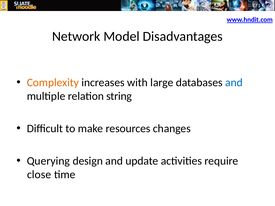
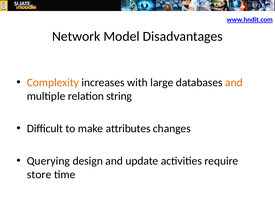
and colour: blue -> orange (234, 83)
resources: resources -> attributes (128, 129)
close: close -> store (39, 175)
